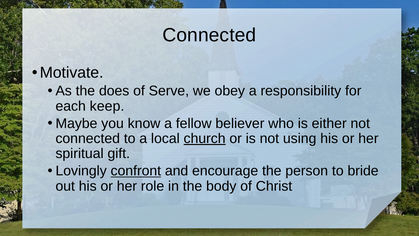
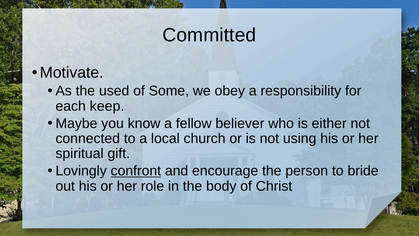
Connected: Connected -> Committed (209, 35)
does: does -> used (114, 91)
Serve: Serve -> Some (169, 91)
church underline: present -> none (205, 138)
